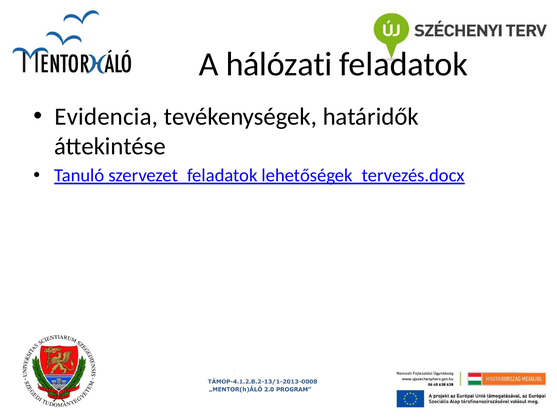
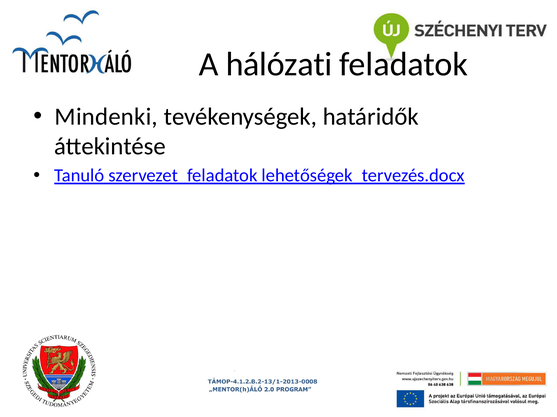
Evidencia: Evidencia -> Mindenki (106, 117)
